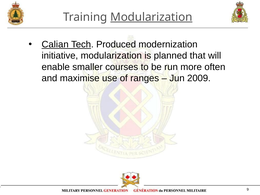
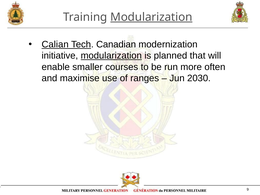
Produced: Produced -> Canadian (116, 44)
modularization underline: none -> present (111, 56)
2009: 2009 -> 2030 (199, 78)
